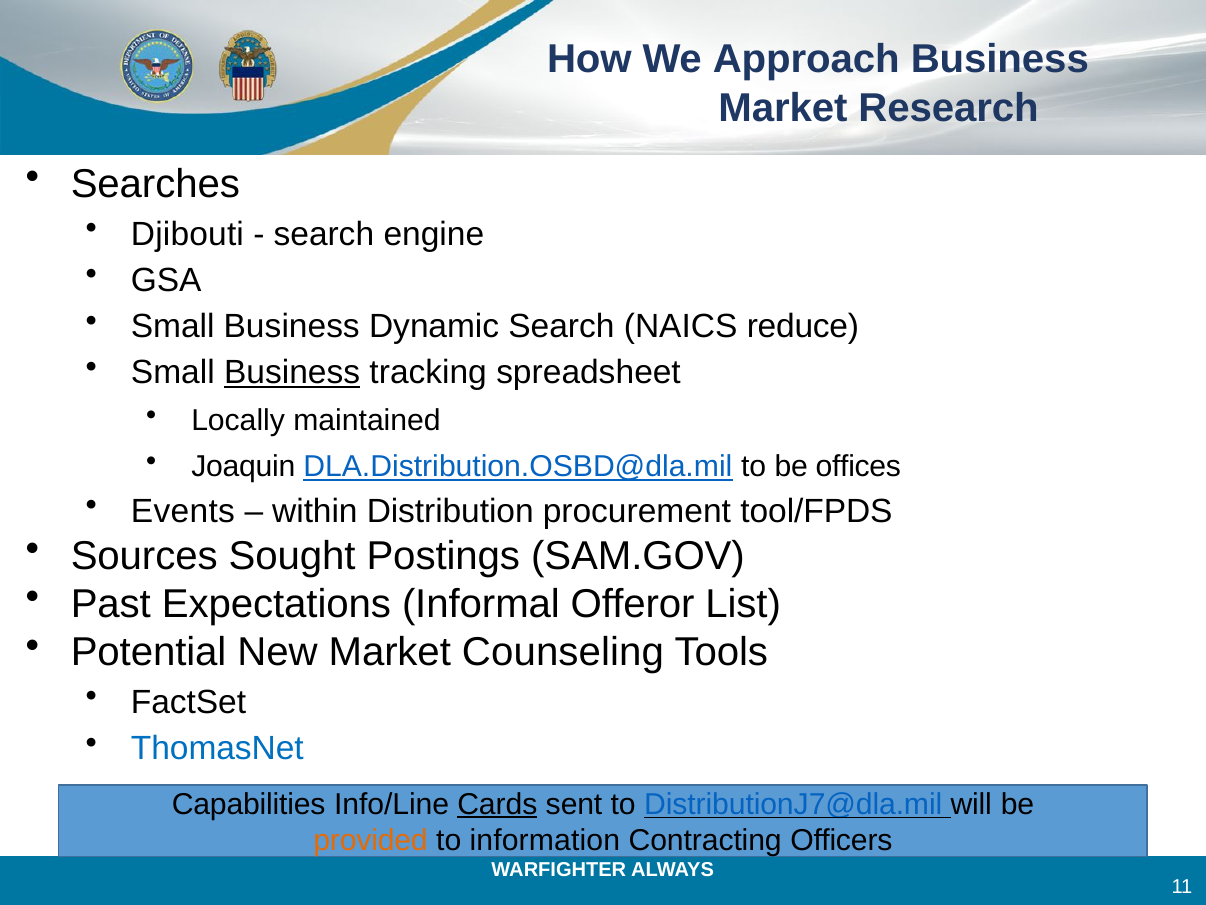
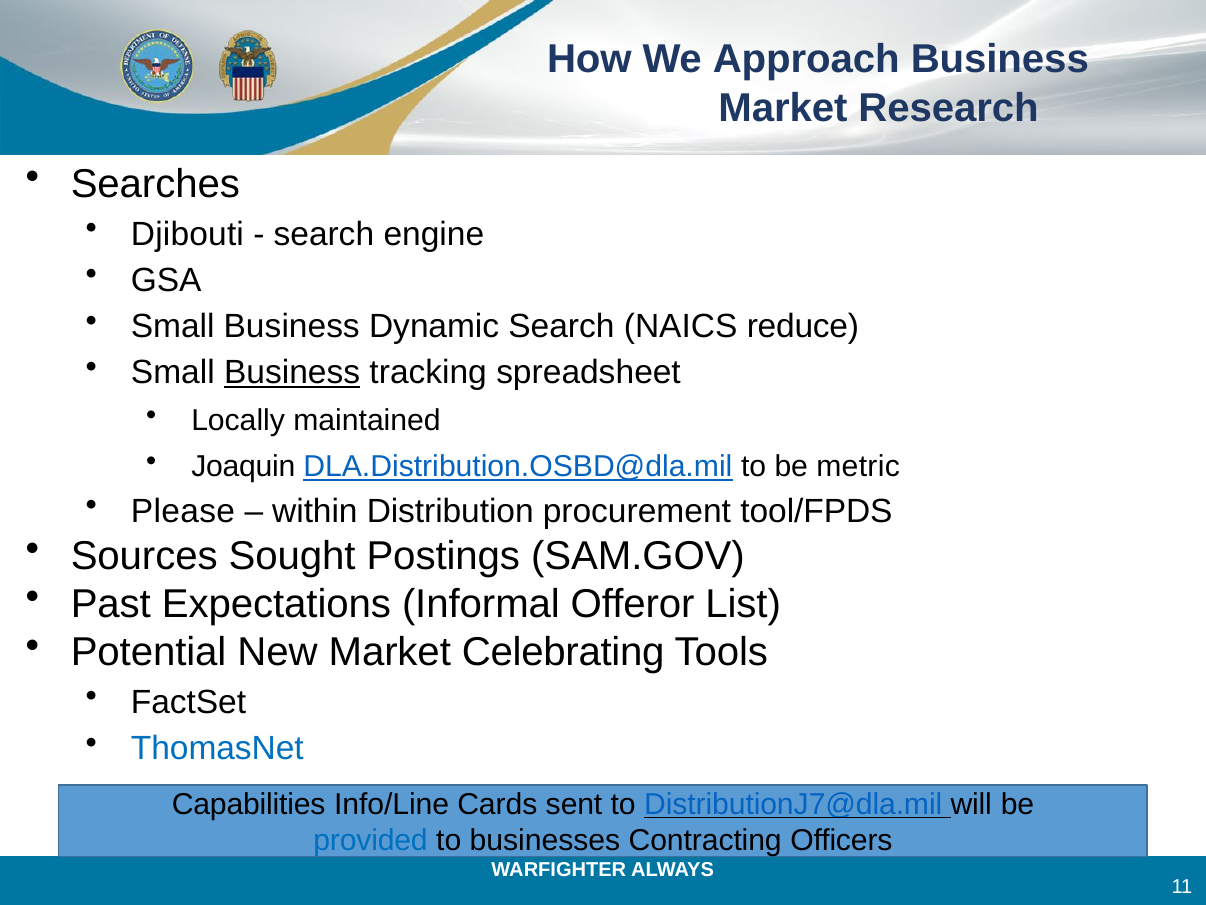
offices: offices -> metric (858, 467)
Events: Events -> Please (183, 511)
Counseling: Counseling -> Celebrating (563, 652)
Cards underline: present -> none (497, 804)
provided colour: orange -> blue (371, 840)
information: information -> businesses (545, 840)
